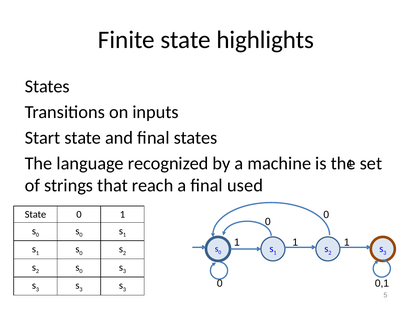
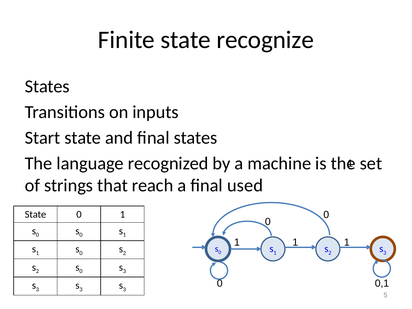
highlights: highlights -> recognize (265, 40)
